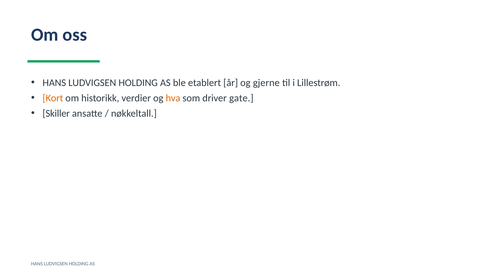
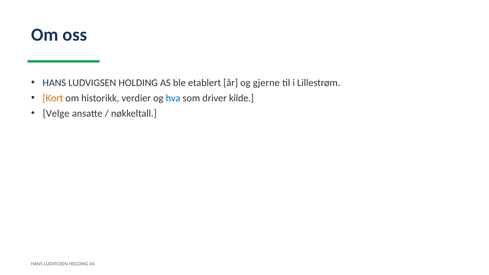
hva colour: orange -> blue (173, 98)
gate: gate -> kilde (241, 98)
Skiller: Skiller -> Velge (56, 113)
